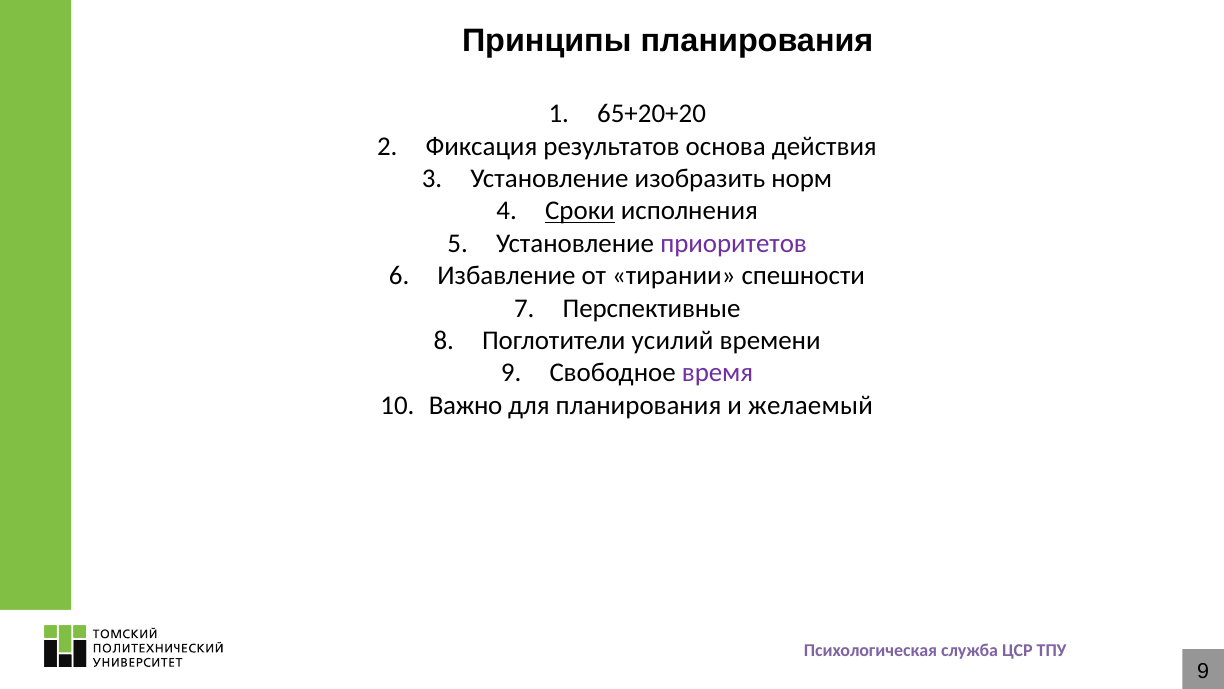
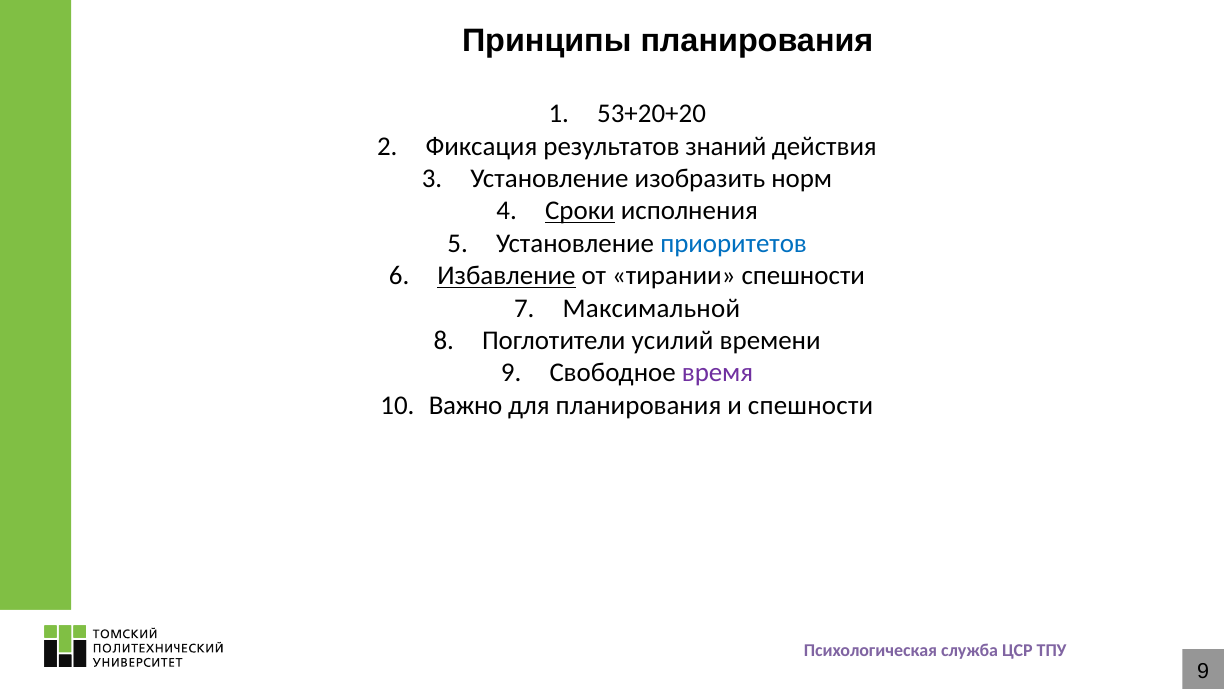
65+20+20: 65+20+20 -> 53+20+20 (652, 114)
основа: основа -> знаний (726, 146)
приоритетов colour: purple -> blue (734, 243)
Избавление underline: none -> present (507, 276)
Перспективные: Перспективные -> Максимальной (651, 308)
и желаемый: желаемый -> спешности (811, 405)
